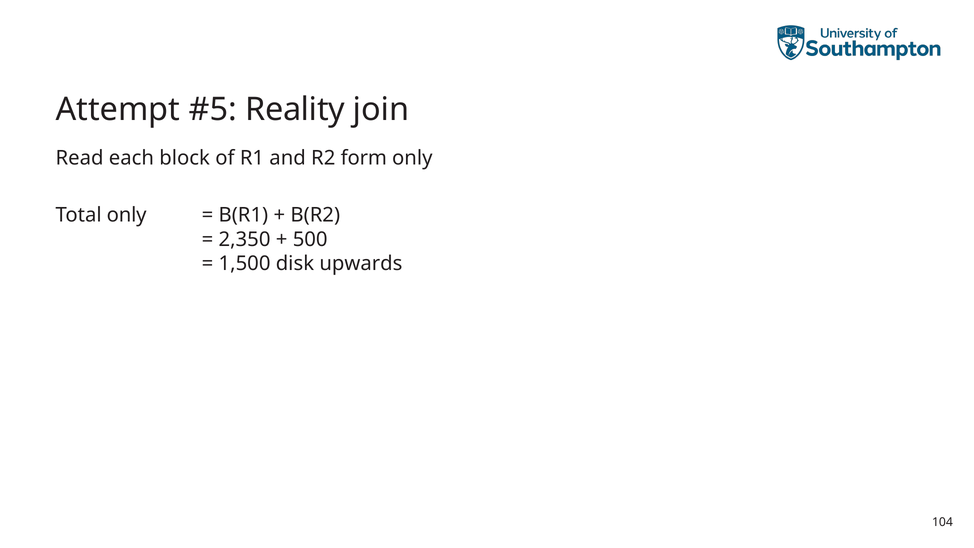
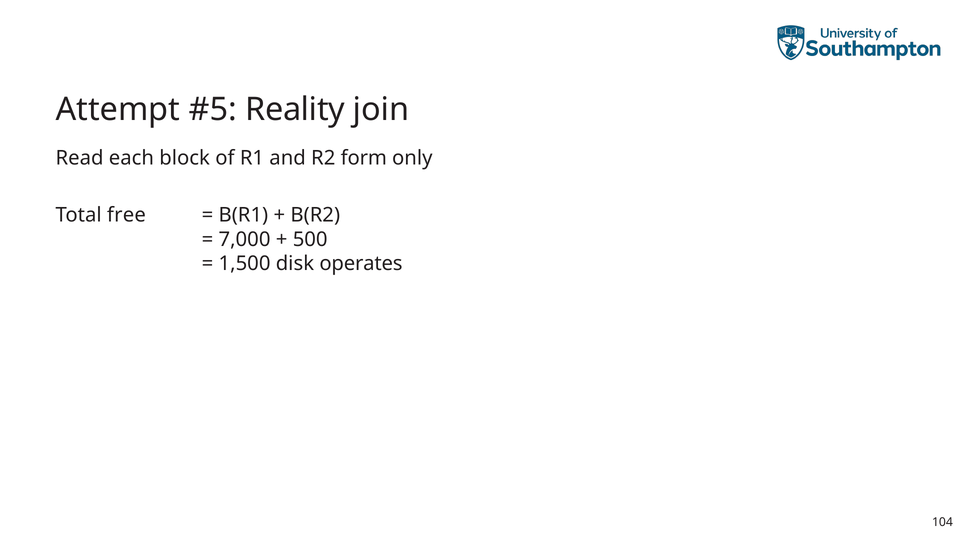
Total only: only -> free (126, 215)
2,350: 2,350 -> 7,000 (245, 239)
upwards: upwards -> operates (361, 264)
